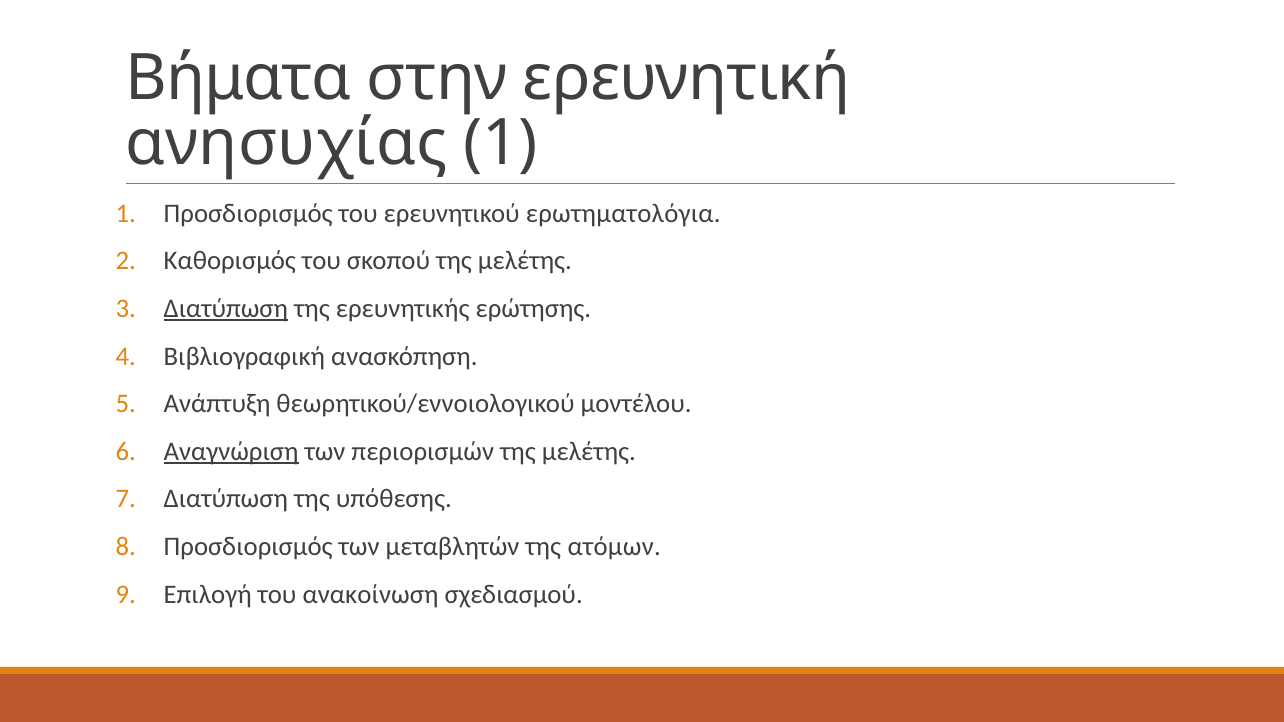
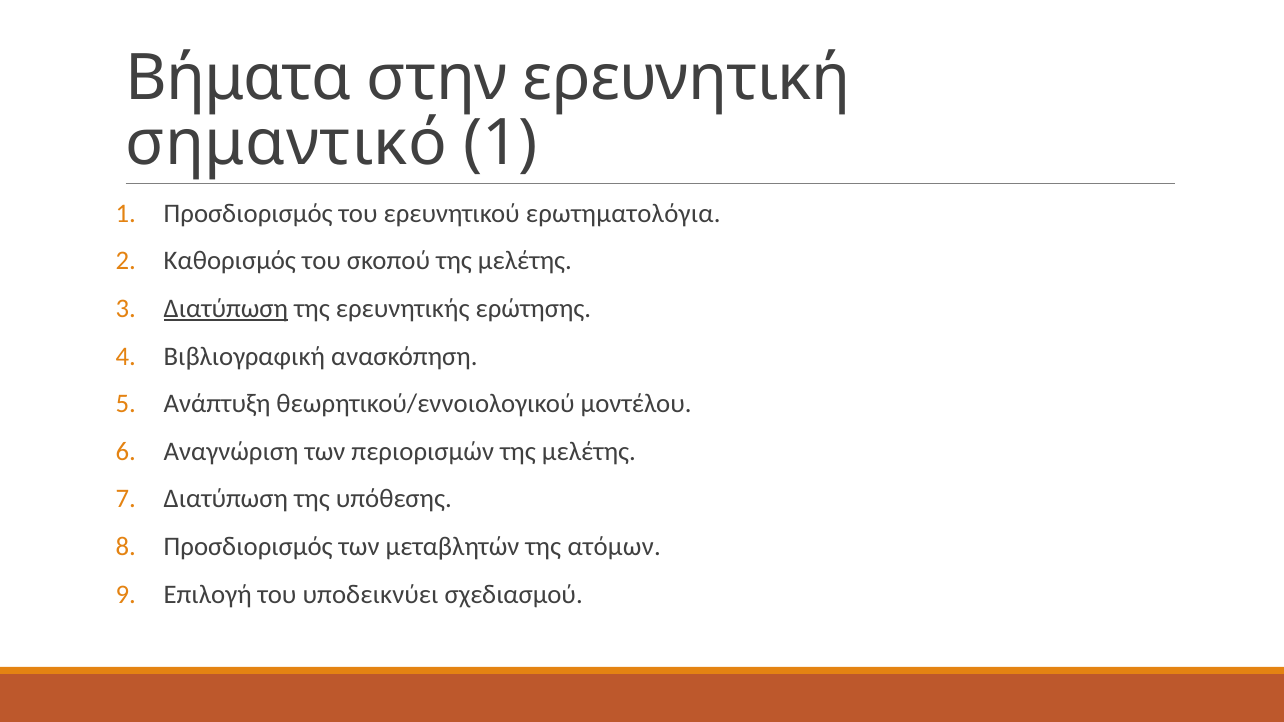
ανησυχίας: ανησυχίας -> σημαντικό (286, 144)
Αναγνώριση underline: present -> none (231, 452)
ανακοίνωση: ανακοίνωση -> υποδεικνύει (371, 594)
